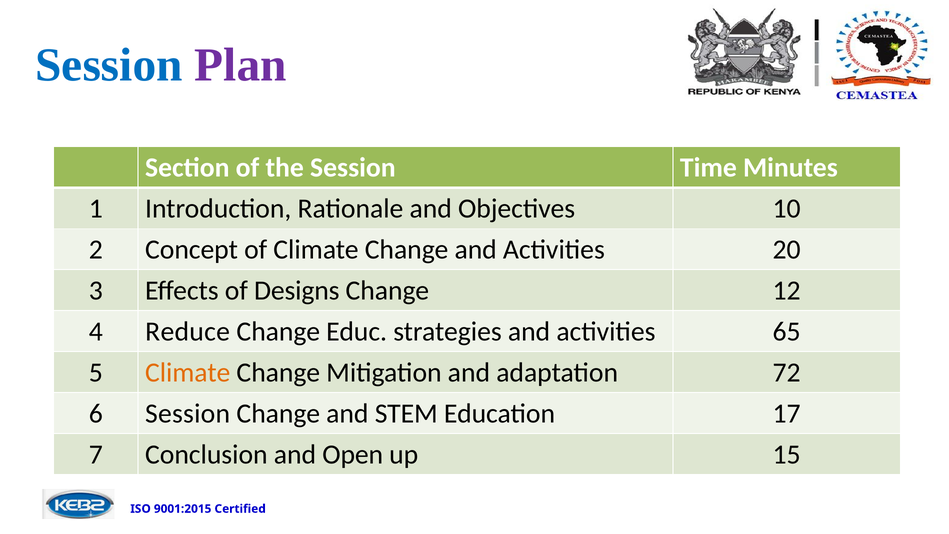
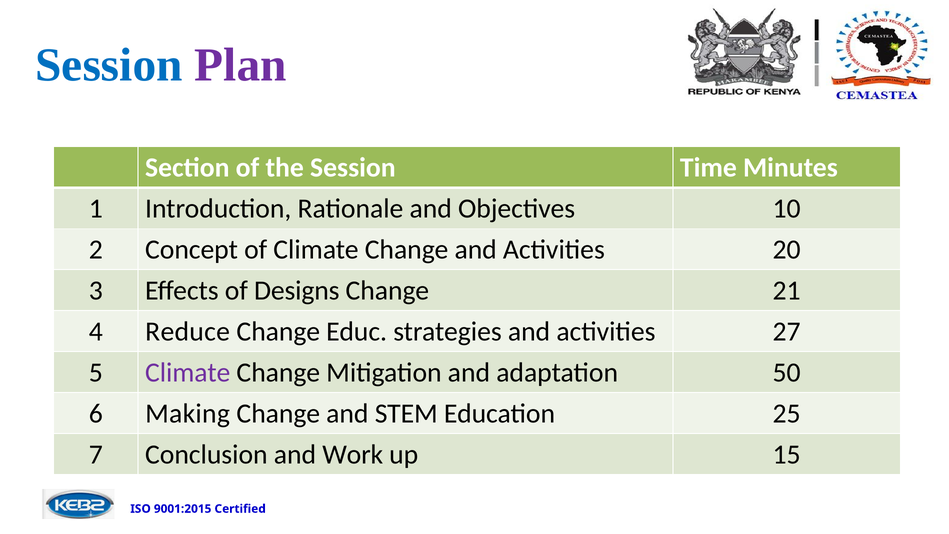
12: 12 -> 21 (787, 290)
65: 65 -> 27 (787, 331)
Climate colour: orange -> purple (188, 372)
72: 72 -> 50 (787, 372)
6 Session: Session -> Making (188, 413)
17: 17 -> 25 (787, 413)
Open: Open -> Work (353, 454)
